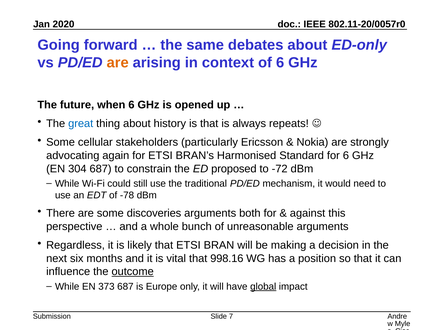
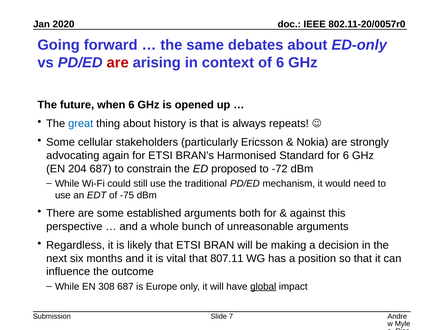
are colour: orange -> red (118, 63)
304: 304 -> 204 (77, 169)
-78: -78 -> -75 (127, 195)
discoveries: discoveries -> established (154, 213)
998.16: 998.16 -> 807.11 (227, 258)
outcome underline: present -> none (133, 272)
373: 373 -> 308 (106, 286)
